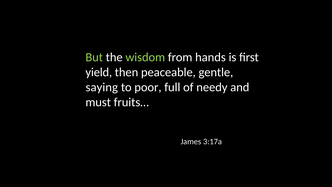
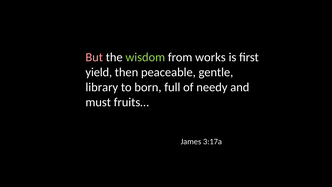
But colour: light green -> pink (94, 57)
hands: hands -> works (210, 57)
saying: saying -> library (102, 87)
poor: poor -> born (148, 87)
